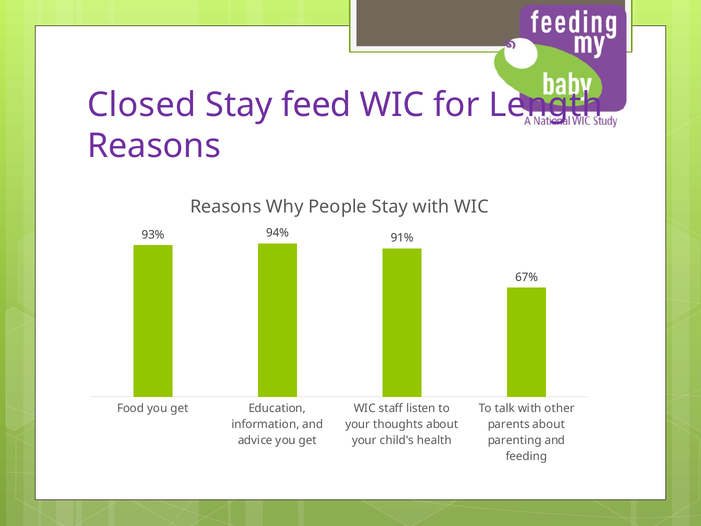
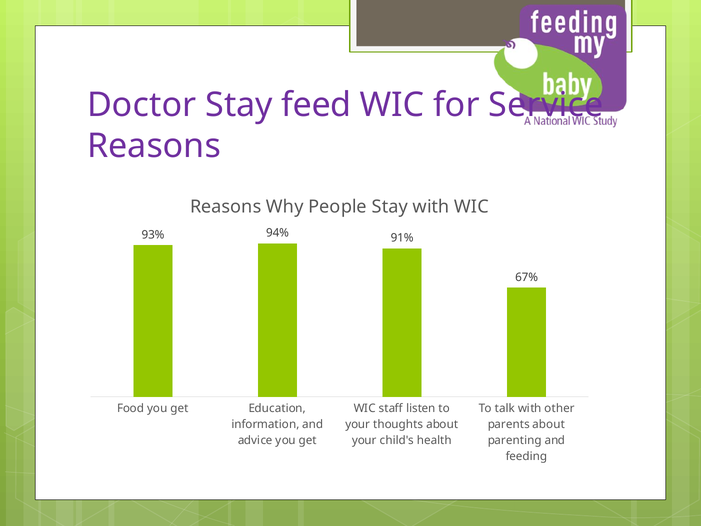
Closed: Closed -> Doctor (142, 105)
Length: Length -> Service (546, 105)
